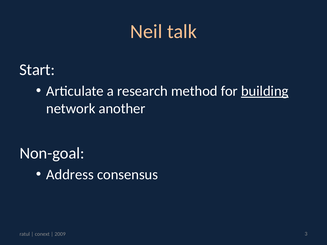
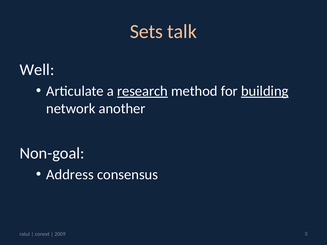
Neil: Neil -> Sets (146, 32)
Start: Start -> Well (37, 70)
research underline: none -> present (142, 91)
